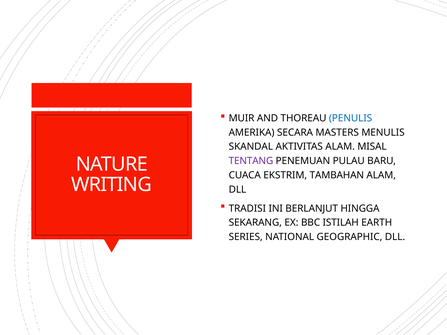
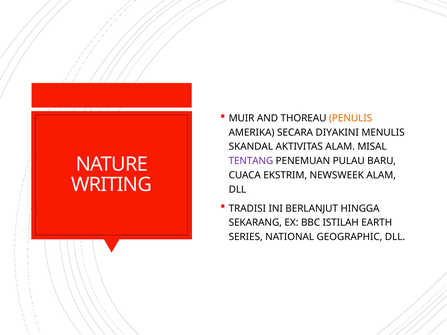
PENULIS colour: blue -> orange (351, 118)
MASTERS: MASTERS -> DIYAKINI (337, 133)
TAMBAHAN: TAMBAHAN -> NEWSWEEK (337, 175)
